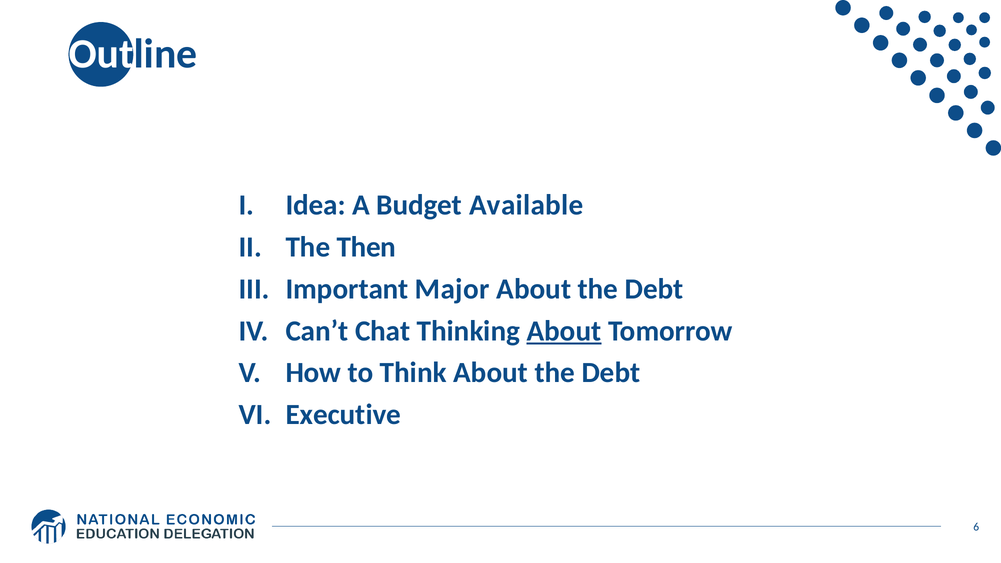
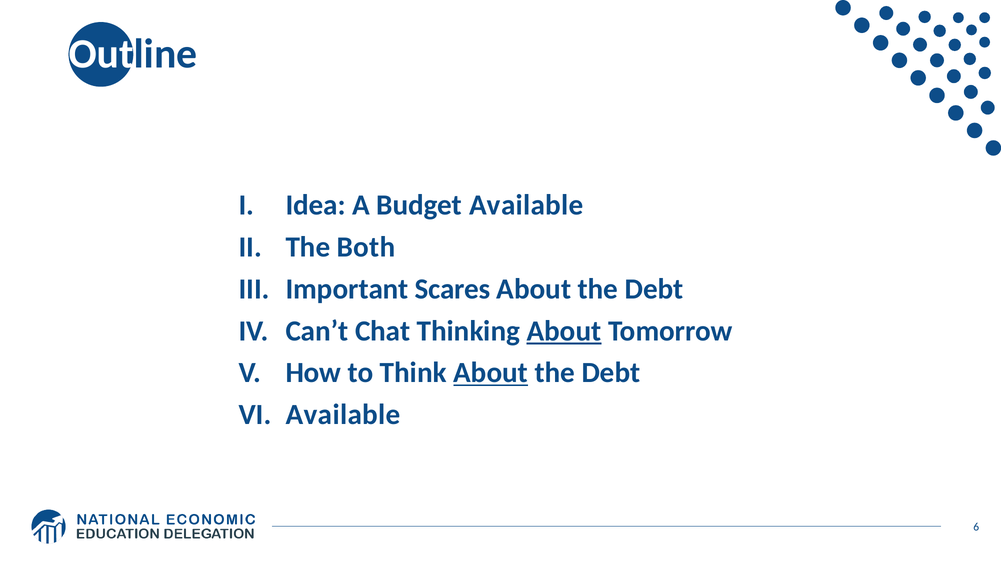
Then: Then -> Both (366, 247)
Major: Major -> Scares (453, 289)
About underline: none -> present (491, 373)
Executive: Executive -> Available (343, 415)
